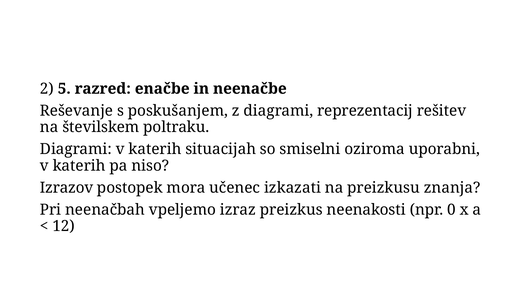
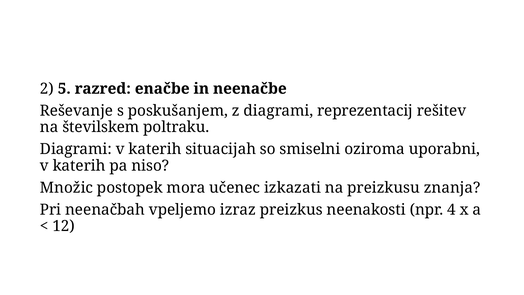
Izrazov: Izrazov -> Množic (67, 188)
0: 0 -> 4 (451, 209)
